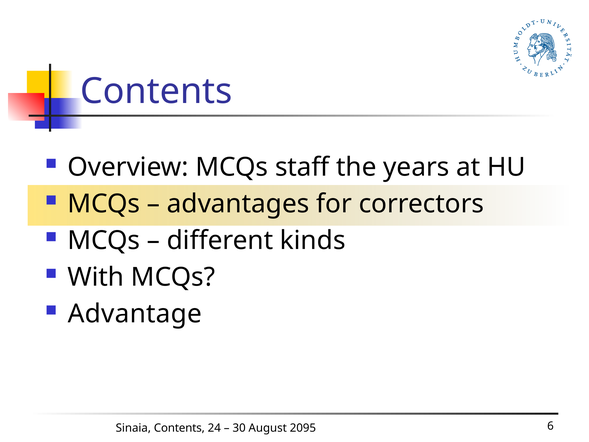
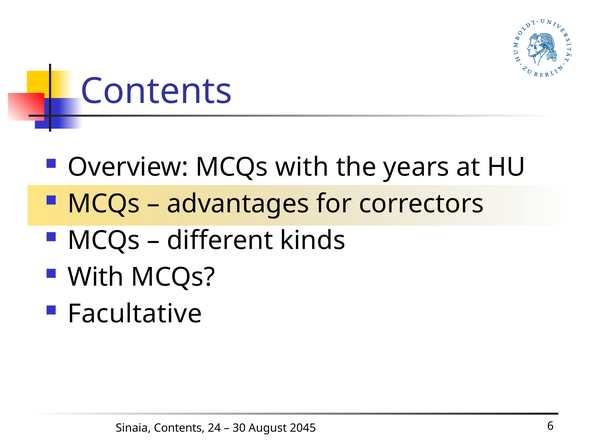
MCQs staff: staff -> with (302, 167)
Advantage: Advantage -> Facultative (135, 314)
2095: 2095 -> 2045 (303, 428)
